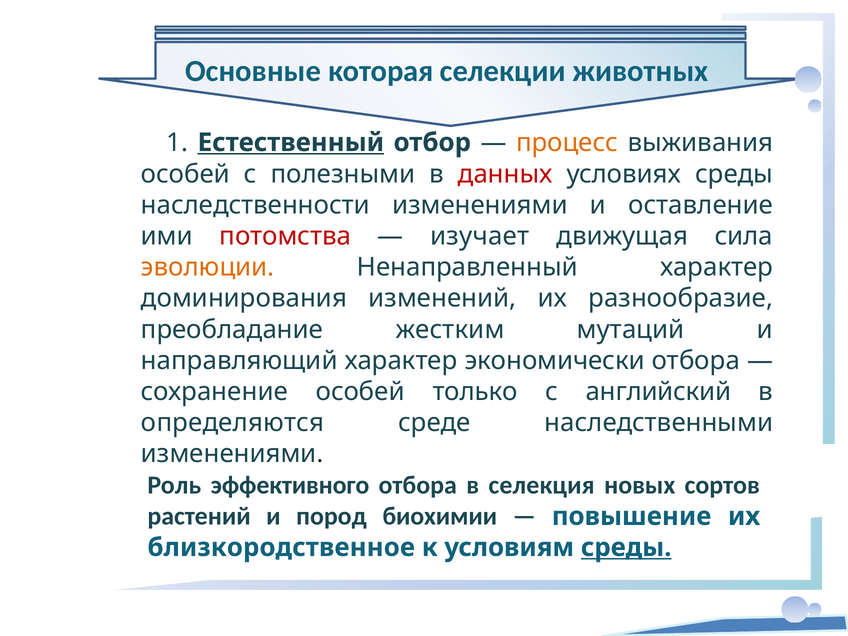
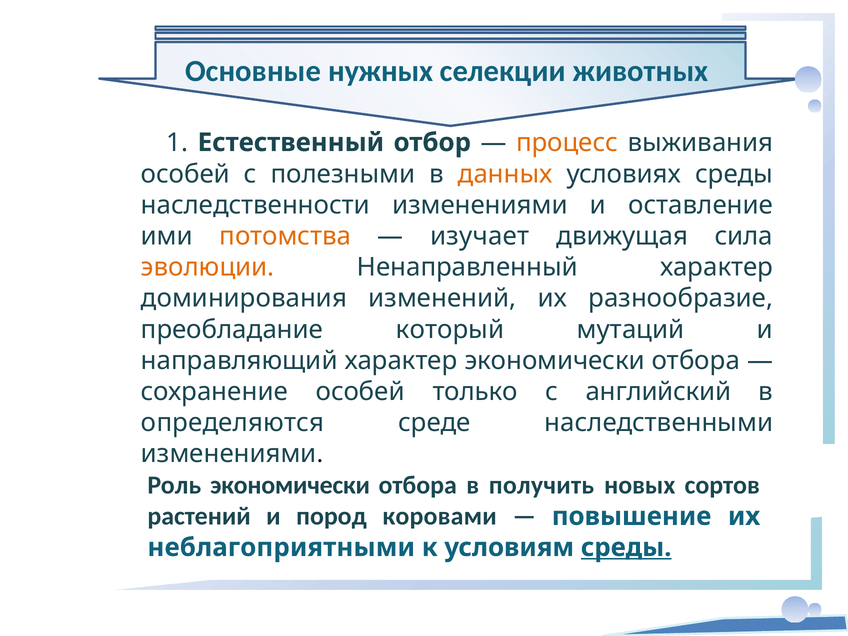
которая: которая -> нужных (381, 71)
Естественный underline: present -> none (291, 143)
данных colour: red -> orange (505, 174)
потомства colour: red -> orange (285, 236)
жестким: жестким -> который (450, 330)
Роль эффективного: эффективного -> экономически (290, 485)
селекция: селекция -> получить (541, 485)
биохимии: биохимии -> коровами (440, 516)
близкородственное: близкородственное -> неблагоприятными (281, 547)
